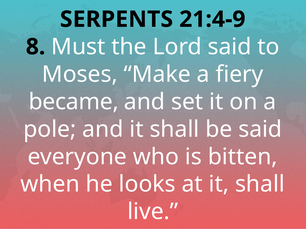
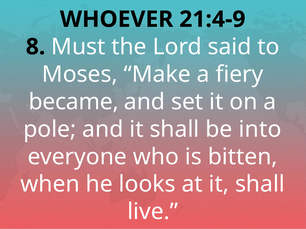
SERPENTS: SERPENTS -> WHOEVER (117, 19)
be said: said -> into (260, 130)
